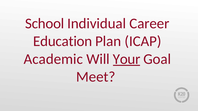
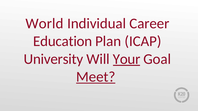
School: School -> World (44, 24)
Academic: Academic -> University (53, 59)
Meet underline: none -> present (96, 77)
